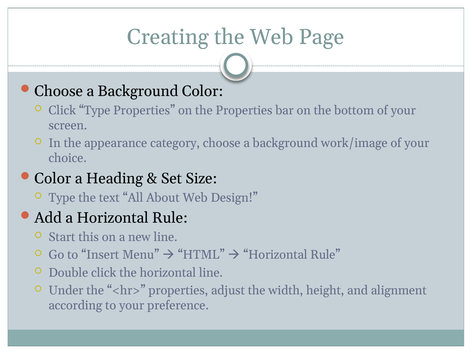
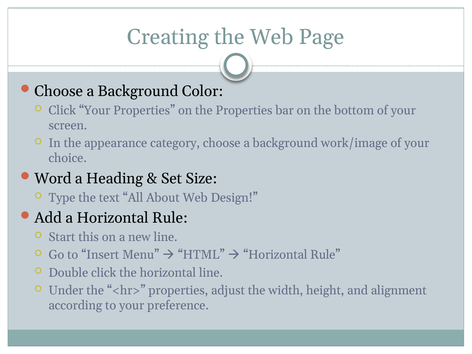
Click Type: Type -> Your (95, 110)
Color: Color -> Word (53, 178)
